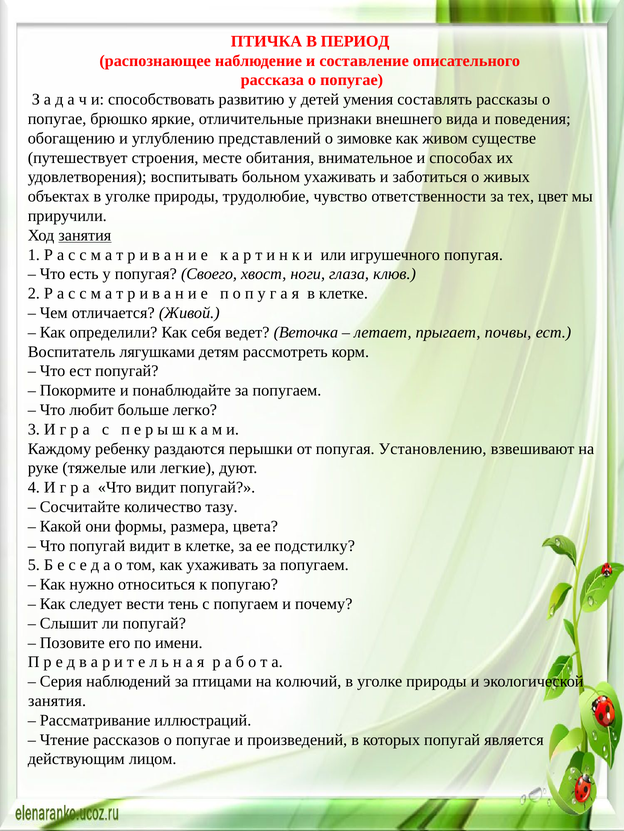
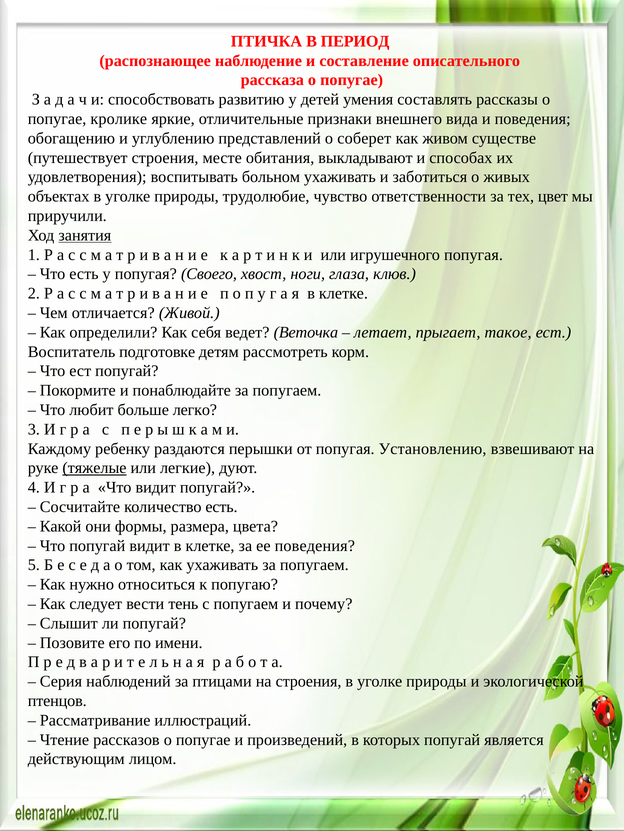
брюшко: брюшко -> кролике (119, 119)
зимовке: зимовке -> соберет (364, 138)
внимательное: внимательное -> выкладывают (365, 158)
почвы: почвы -> такое (508, 333)
лягушками: лягушками -> подготовке (157, 352)
тяжелые underline: none -> present (94, 469)
количество тазу: тазу -> есть (222, 508)
ее подстилку: подстилку -> поведения (315, 546)
на колючий: колючий -> строения (309, 682)
занятия: занятия -> птенцов (57, 702)
